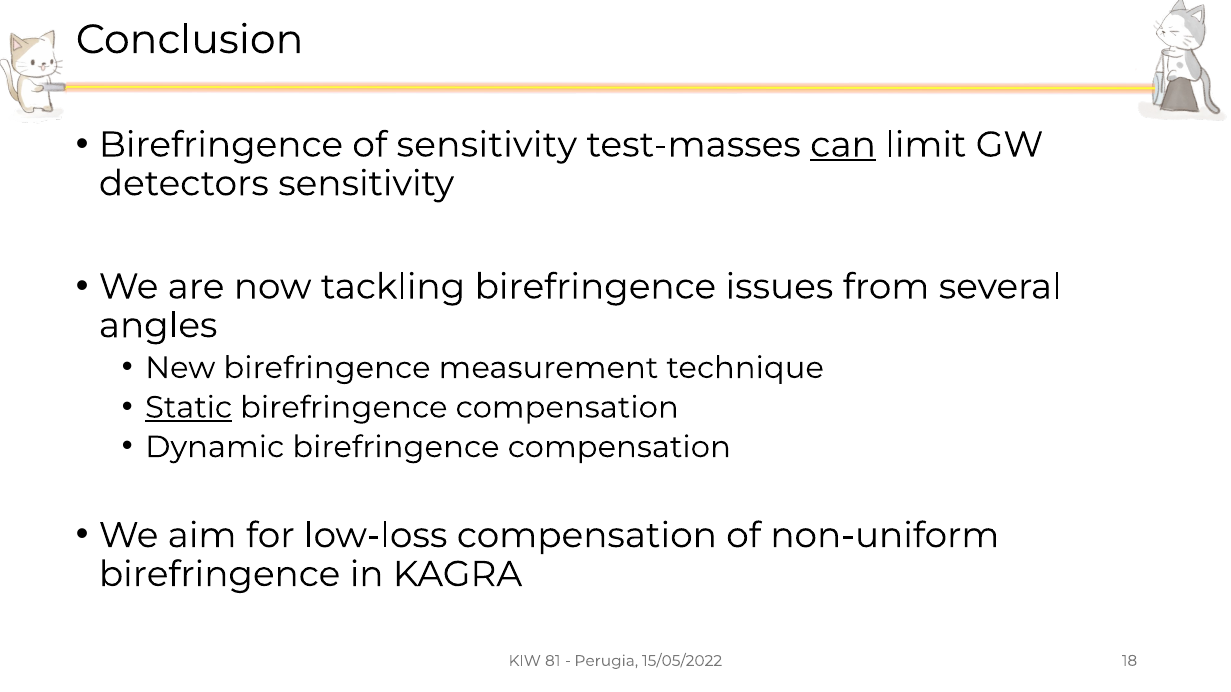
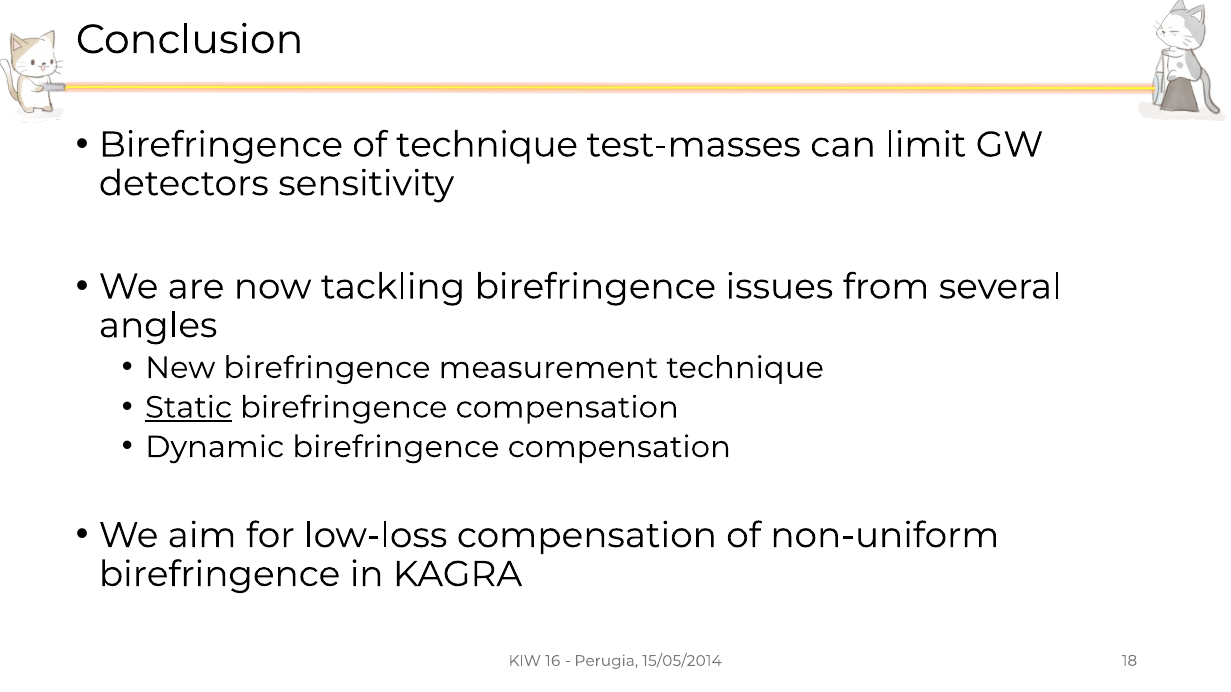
of sensitivity: sensitivity -> technique (487, 145)
can underline: present -> none (843, 145)
81: 81 -> 16 (553, 661)
15/05/2022: 15/05/2022 -> 15/05/2014 (682, 661)
